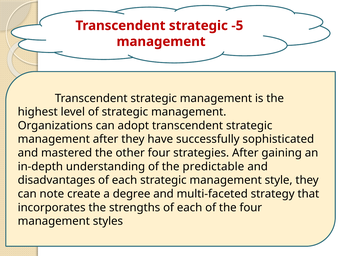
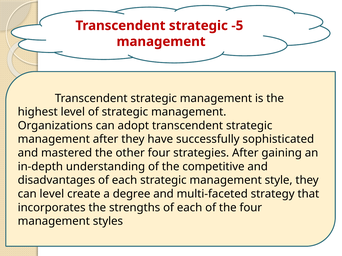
predictable: predictable -> competitive (213, 167)
can note: note -> level (52, 194)
